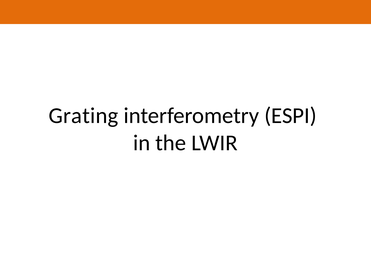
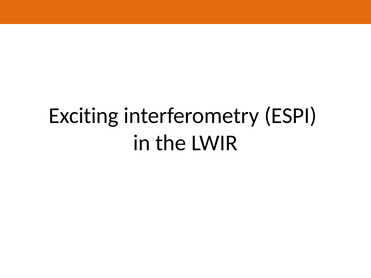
Grating: Grating -> Exciting (84, 116)
